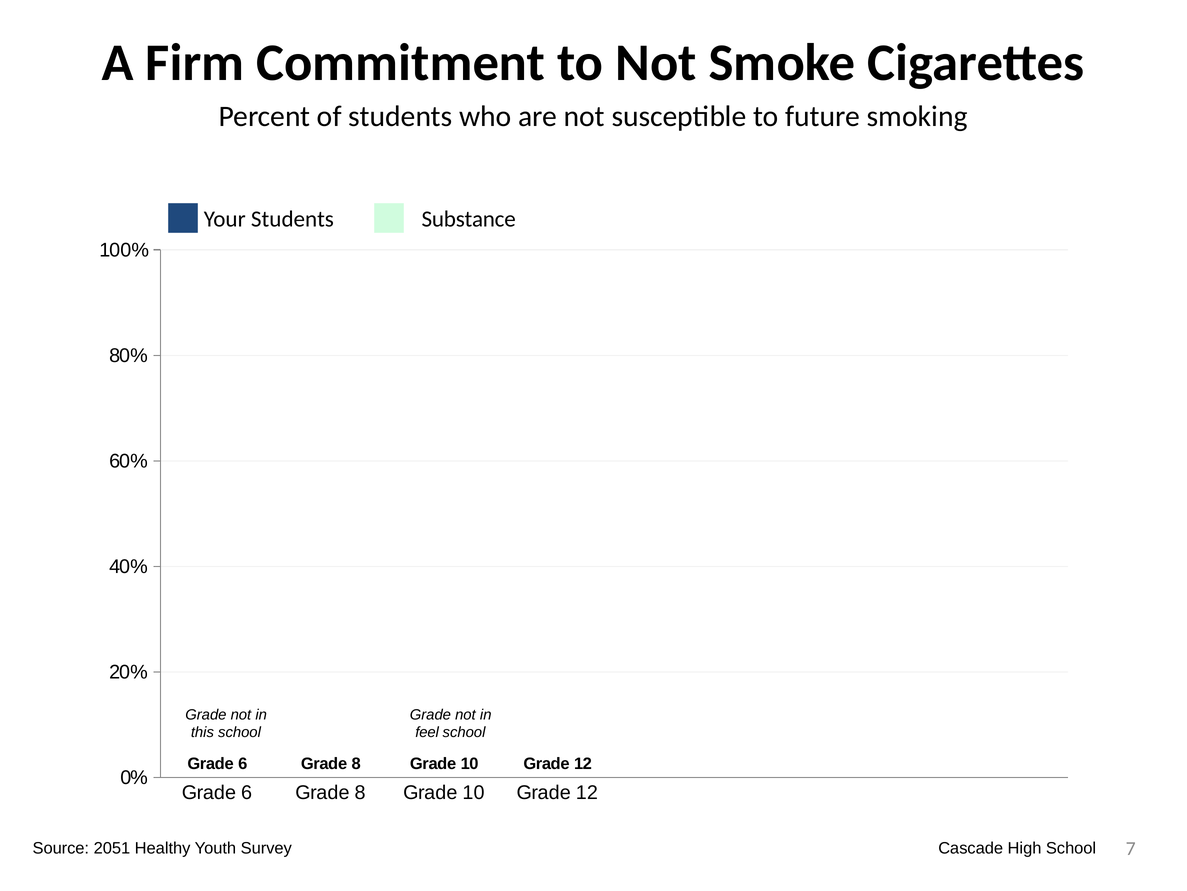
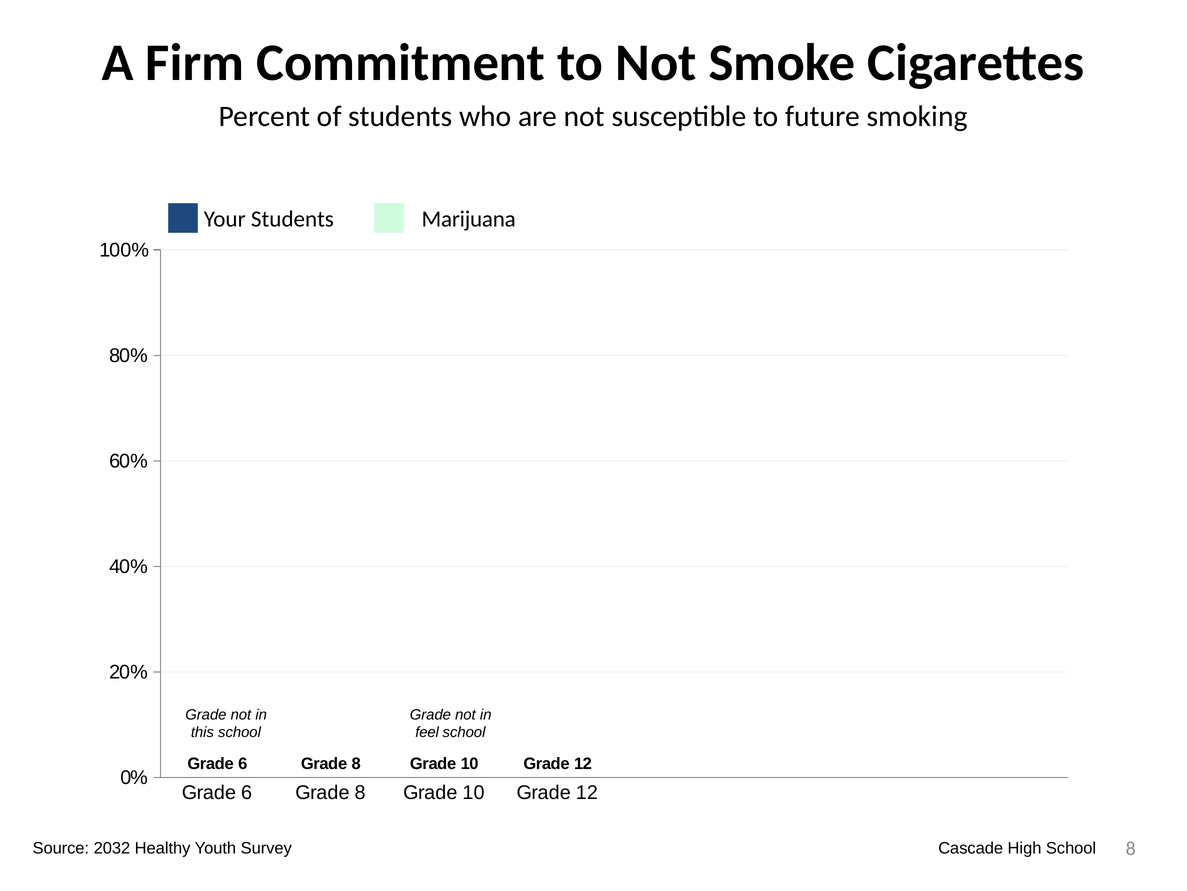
Substance: Substance -> Marijuana (469, 219)
2051: 2051 -> 2032 (112, 848)
Survey 7: 7 -> 8 (1131, 848)
